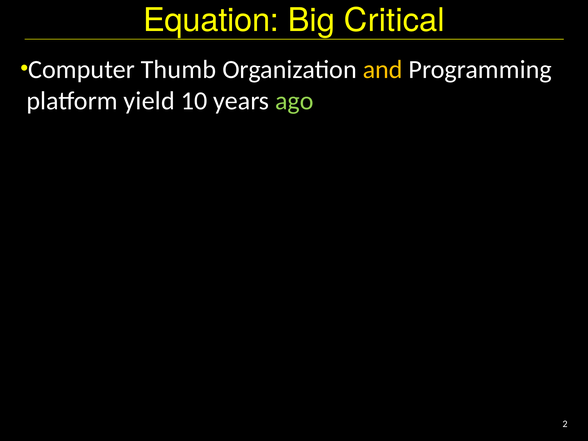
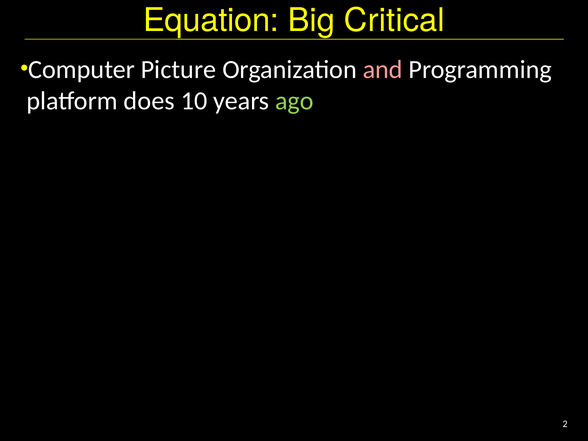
Thumb: Thumb -> Picture (179, 69)
and colour: yellow -> pink (383, 69)
yield: yield -> does (149, 101)
